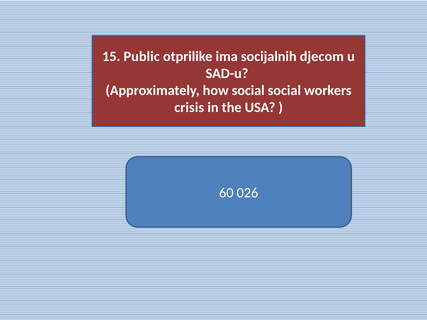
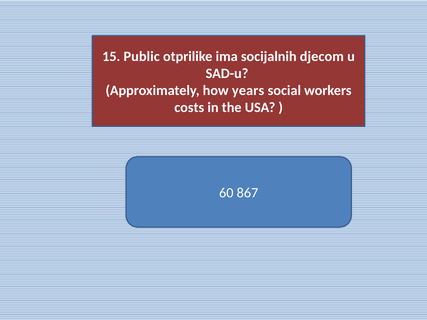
how social: social -> years (248, 91)
crisis: crisis -> costs (189, 108)
026: 026 -> 867 (247, 193)
